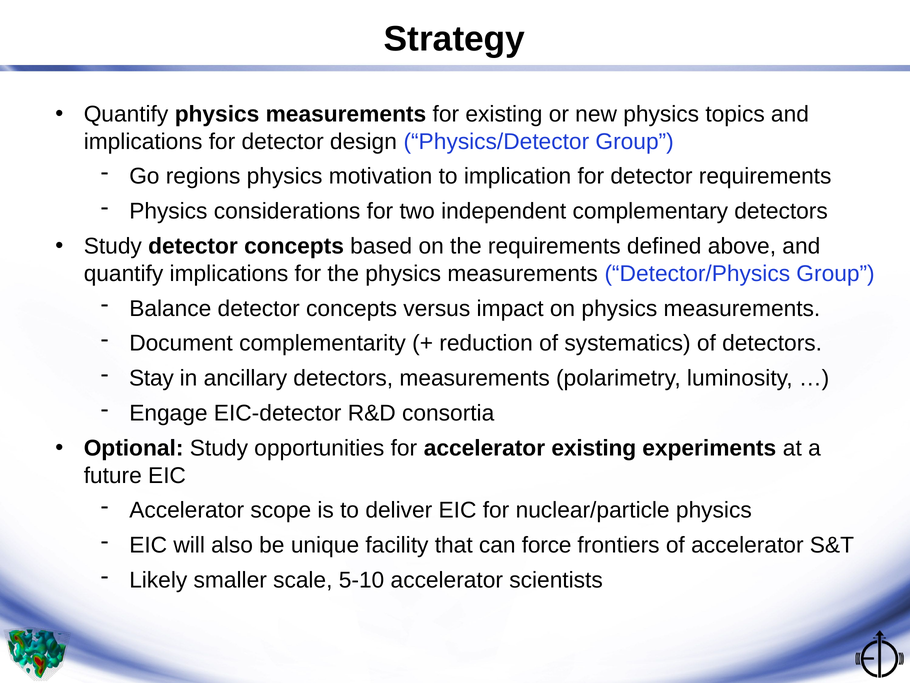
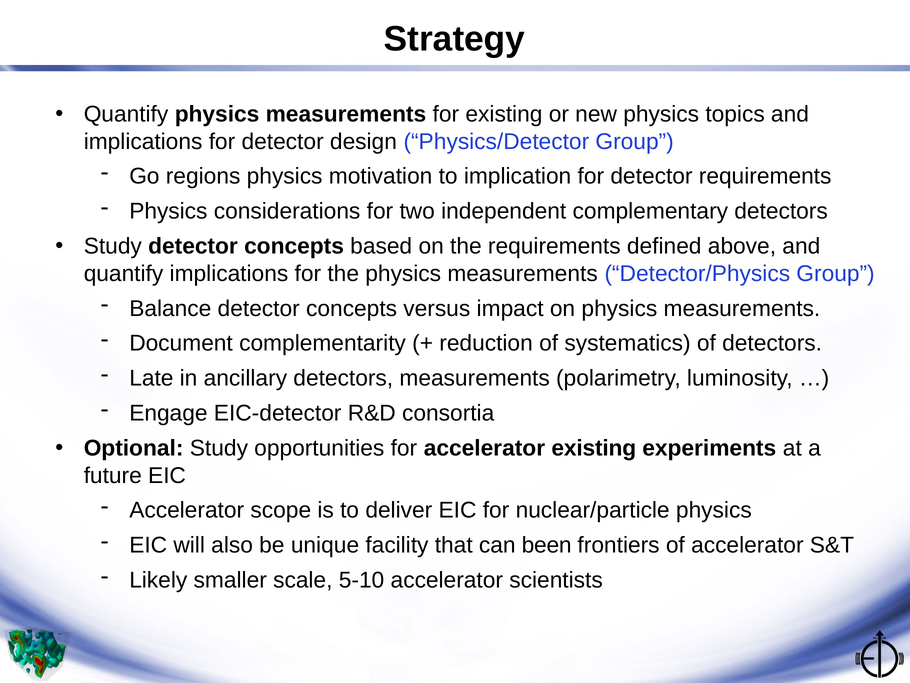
Stay: Stay -> Late (151, 378)
force: force -> been (547, 545)
